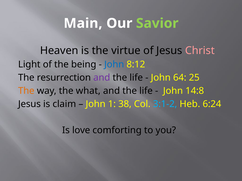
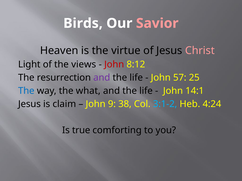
Main: Main -> Birds (83, 23)
Savior colour: light green -> pink (157, 23)
being: being -> views (84, 65)
John colour: blue -> red (114, 65)
64: 64 -> 57 (180, 78)
The colour: orange -> blue (26, 91)
14:8: 14:8 -> 14:1 (195, 91)
1: 1 -> 9 (112, 104)
6:24: 6:24 -> 4:24 (212, 104)
love: love -> true (81, 131)
